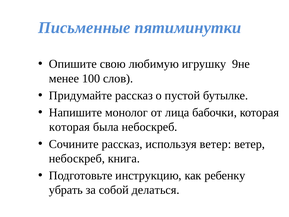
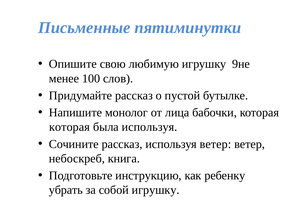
была небоскреб: небоскреб -> используя (150, 127)
собой делаться: делаться -> игрушку (156, 190)
